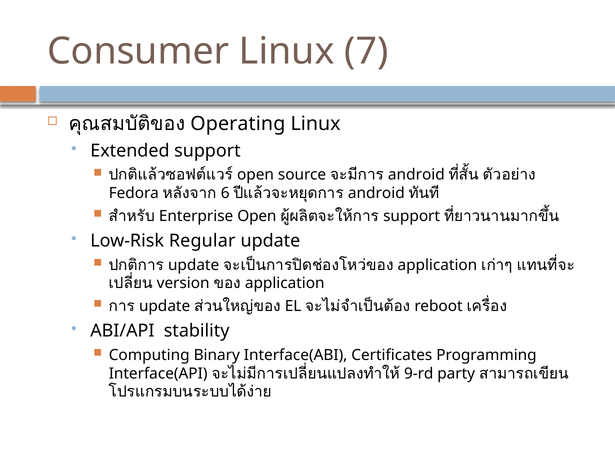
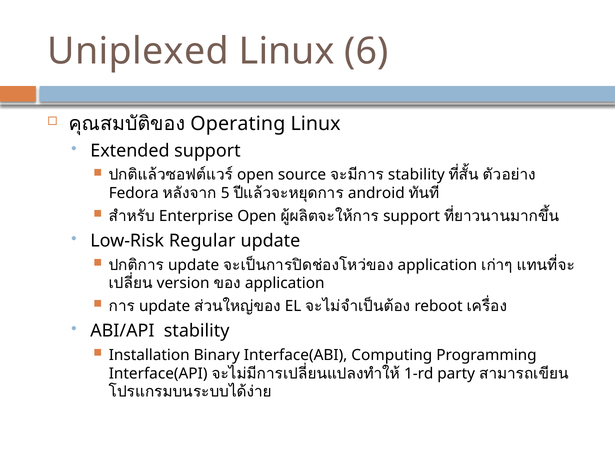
Consumer: Consumer -> Uniplexed (138, 51)
7: 7 -> 6 (366, 51)
android: android -> stability (416, 175)
6: 6 -> 5 (225, 193)
Computing: Computing -> Installation (149, 355)
Certificates: Certificates -> Computing (392, 355)
9-rd: 9-rd -> 1-rd (419, 374)
